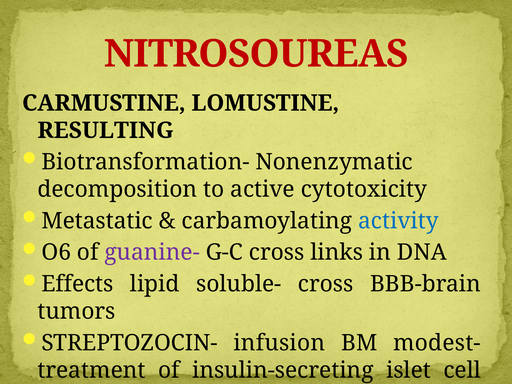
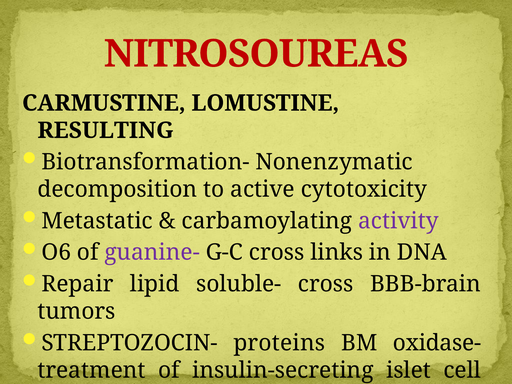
activity colour: blue -> purple (398, 221)
Effects: Effects -> Repair (77, 284)
infusion: infusion -> proteins (279, 343)
modest-: modest- -> oxidase- (437, 343)
